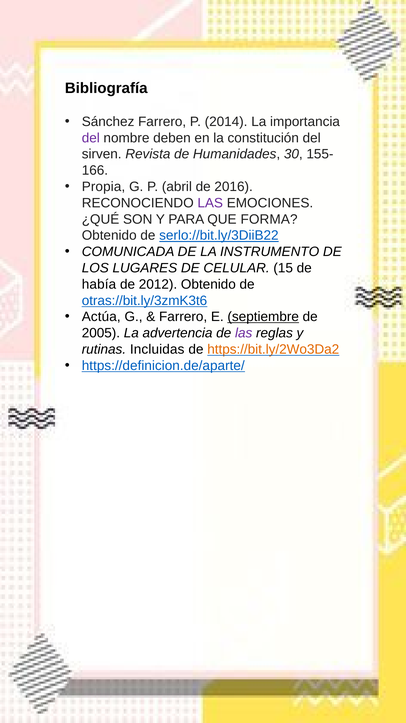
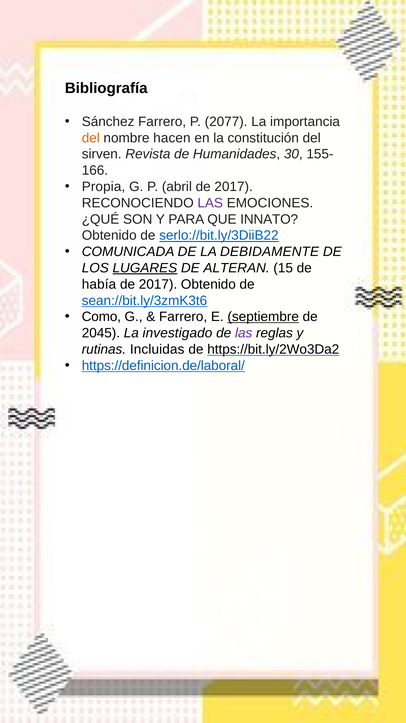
2014: 2014 -> 2077 (226, 121)
del colour: purple -> orange (91, 138)
deben: deben -> hacen (172, 138)
abril de 2016: 2016 -> 2017 (234, 186)
FORMA: FORMA -> INNATO (269, 219)
INSTRUMENTO: INSTRUMENTO -> DEBIDAMENTE (270, 251)
LUGARES underline: none -> present (145, 268)
CELULAR: CELULAR -> ALTERAN (237, 268)
2012: 2012 -> 2017 (158, 284)
otras://bit.ly/3zmK3t6: otras://bit.ly/3zmK3t6 -> sean://bit.ly/3zmK3t6 (144, 300)
Actúa: Actúa -> Como (101, 316)
2005: 2005 -> 2045 (101, 333)
advertencia: advertencia -> investigado (177, 333)
https://bit.ly/2Wo3Da2 colour: orange -> black (273, 349)
https://definicion.de/aparte/: https://definicion.de/aparte/ -> https://definicion.de/laboral/ (163, 365)
